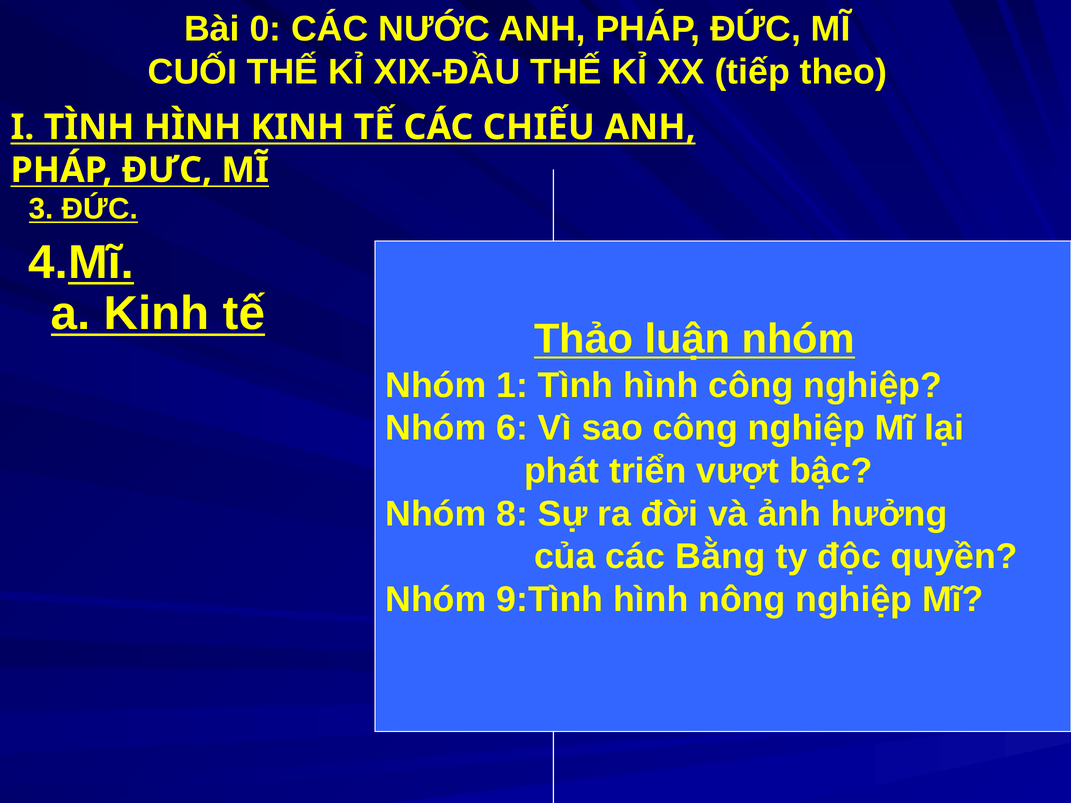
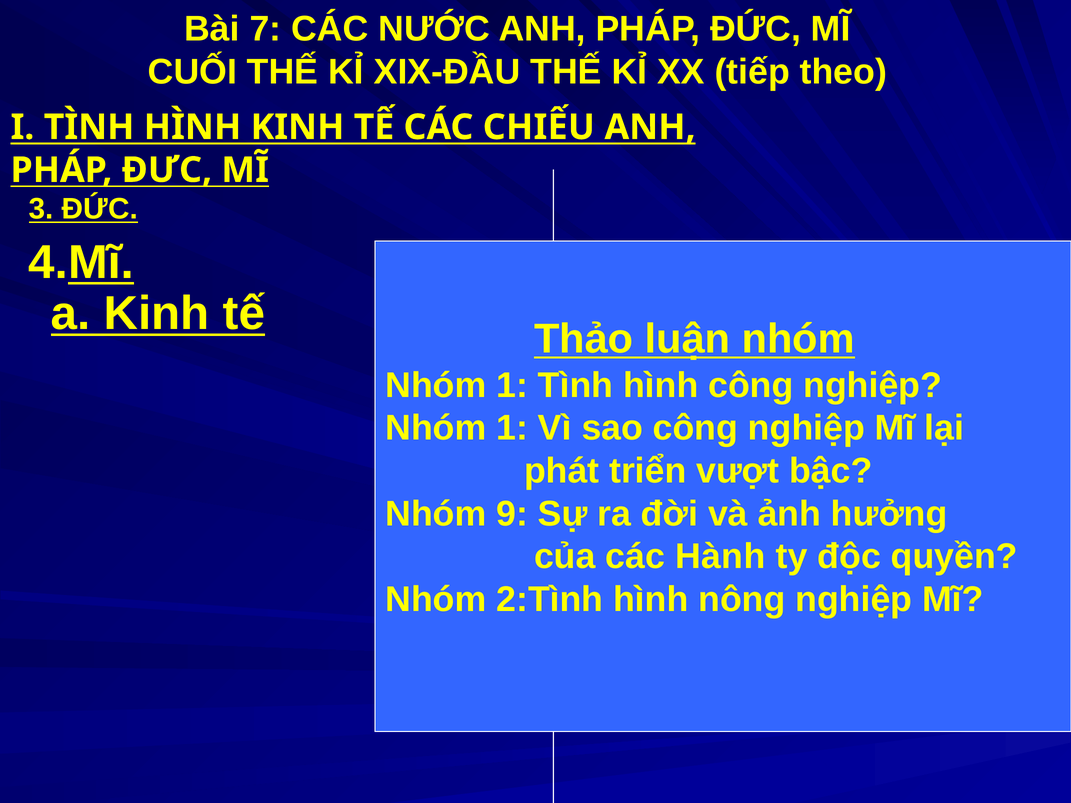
0: 0 -> 7 (265, 29)
6: 6 -> 1 (512, 428)
8: 8 -> 9 (512, 514)
Bằng: Bằng -> Hành (720, 557)
9:Tình: 9:Tình -> 2:Tình (550, 600)
